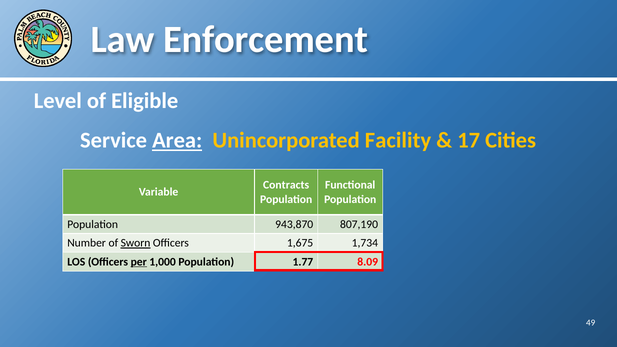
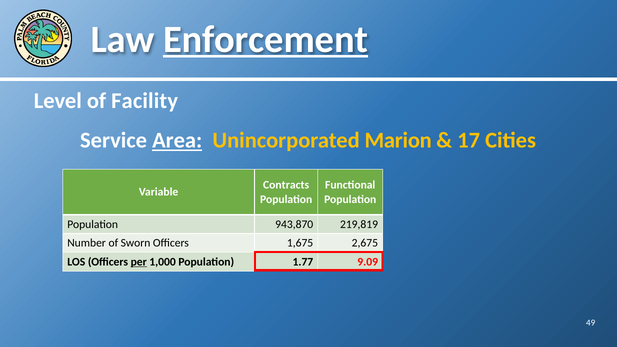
Enforcement underline: none -> present (266, 40)
Eligible: Eligible -> Facility (145, 101)
Facility: Facility -> Marion (398, 140)
807,190: 807,190 -> 219,819 (359, 224)
Sworn underline: present -> none (136, 243)
1,734: 1,734 -> 2,675 (365, 243)
8.09: 8.09 -> 9.09 (368, 262)
